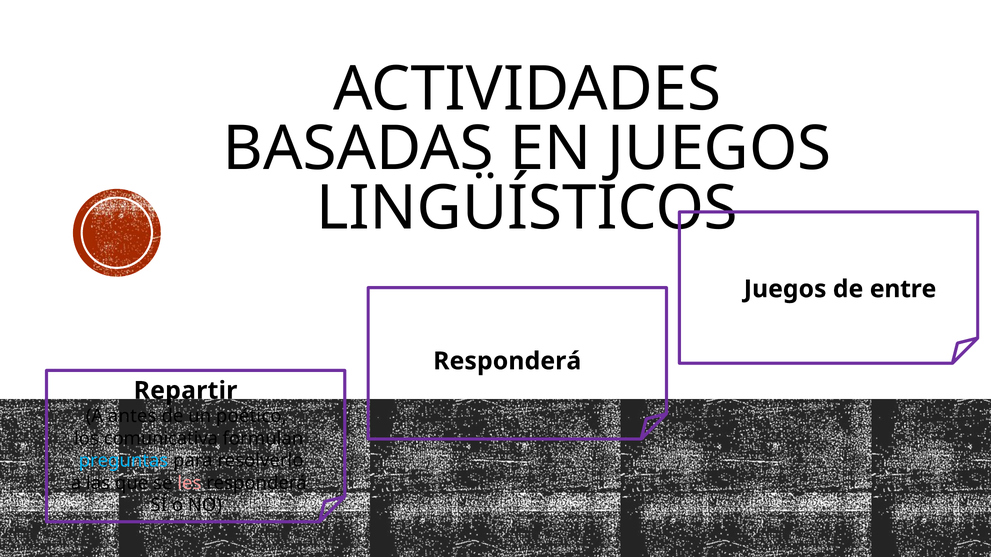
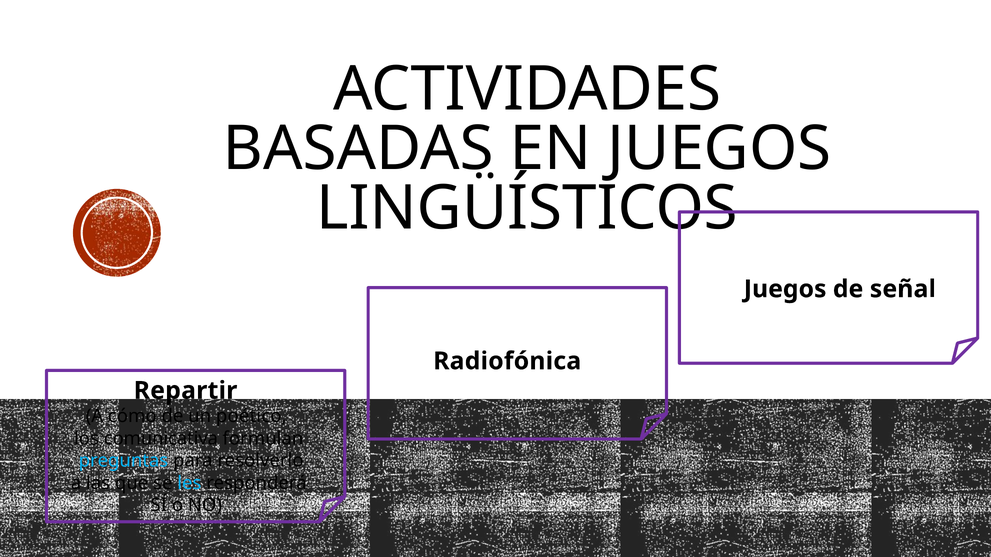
entre: entre -> señal (903, 289)
Responderá: Responderá -> Radiofónica (507, 361)
antes: antes -> cómo (132, 416)
les colour: pink -> light blue (189, 483)
